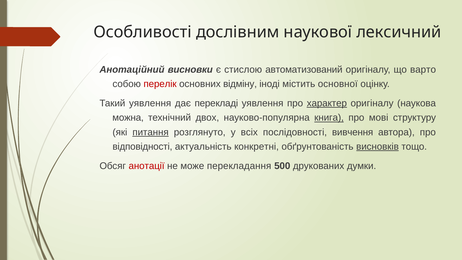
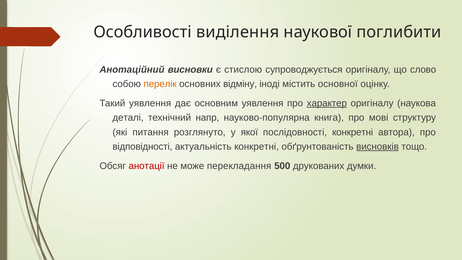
дослівним: дослівним -> виділення (238, 32)
лексичний: лексичний -> поглибити (399, 32)
автоматизований: автоматизований -> супроводжується (304, 70)
варто: варто -> слово (423, 70)
перелік colour: red -> orange (160, 84)
перекладі: перекладі -> основним (216, 103)
можна: можна -> деталі (128, 118)
двох: двох -> напр (207, 118)
книга underline: present -> none (329, 118)
питання underline: present -> none (151, 132)
всіх: всіх -> якої (249, 132)
послідовності вивчення: вивчення -> конкретні (353, 132)
